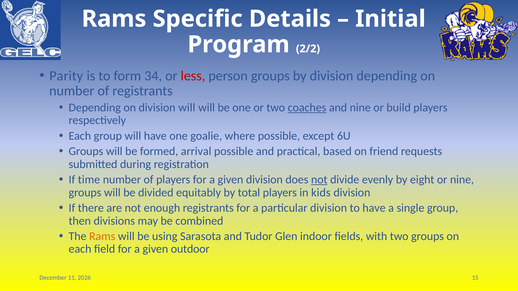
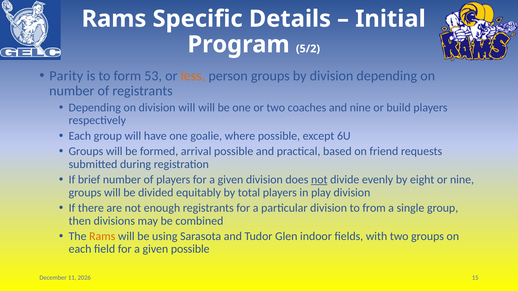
2/2: 2/2 -> 5/2 (308, 49)
34: 34 -> 53 (153, 76)
less colour: red -> orange (193, 76)
coaches underline: present -> none (307, 108)
time: time -> brief (89, 180)
kids: kids -> play (321, 193)
to have: have -> from (374, 208)
given outdoor: outdoor -> possible (190, 249)
